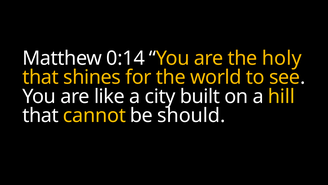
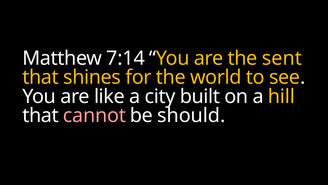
0:14: 0:14 -> 7:14 (125, 58)
holy: holy -> sent (282, 58)
cannot colour: yellow -> pink (94, 115)
